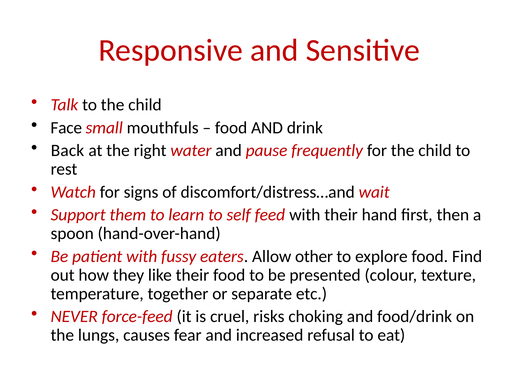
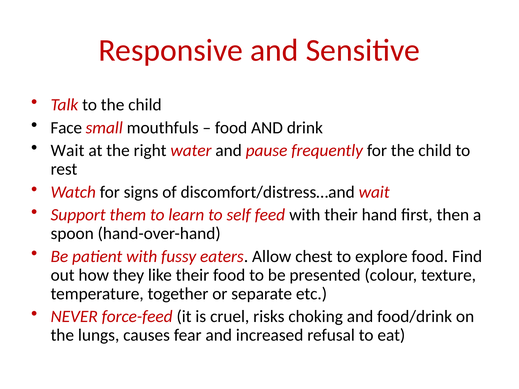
Back: Back -> Wait (68, 151)
other: other -> chest (314, 256)
